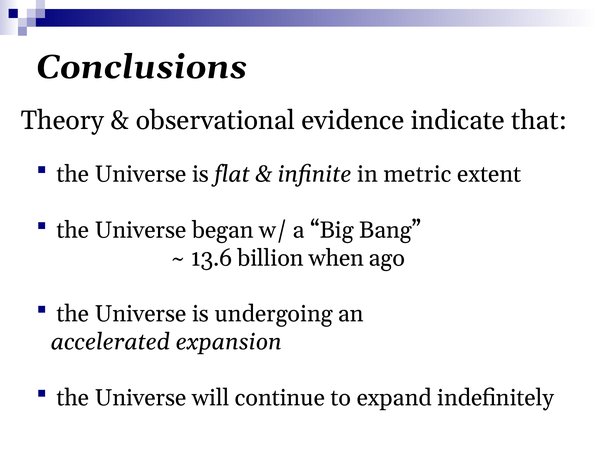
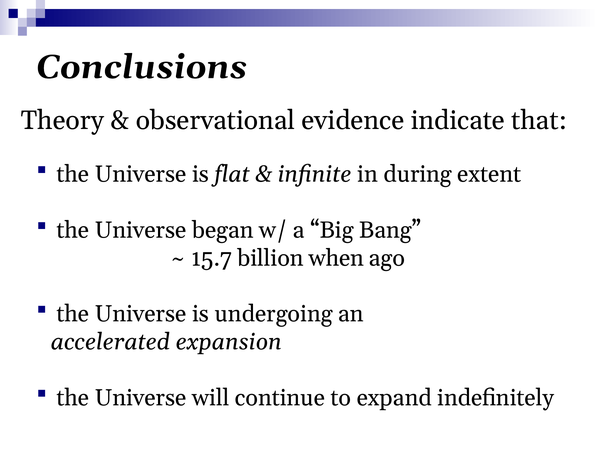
metric: metric -> during (418, 174)
13.6: 13.6 -> 15.7 (211, 258)
